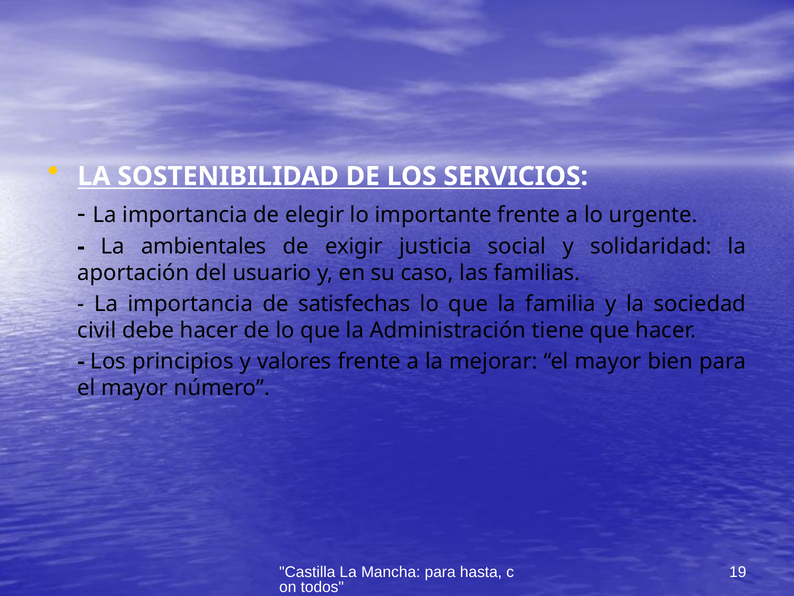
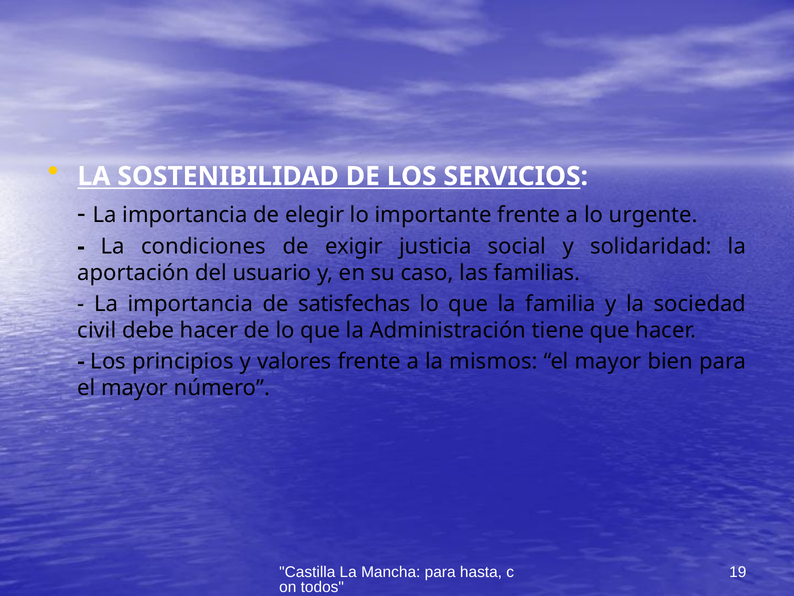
ambientales: ambientales -> condiciones (203, 246)
mejorar: mejorar -> mismos (494, 361)
